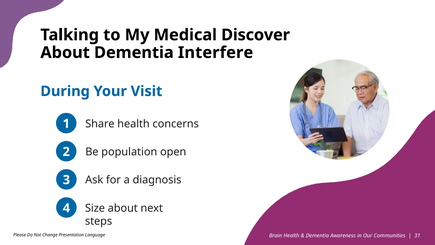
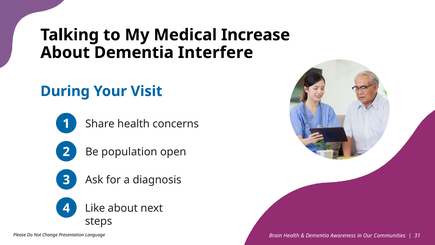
Discover: Discover -> Increase (256, 35)
Size: Size -> Like (95, 208)
